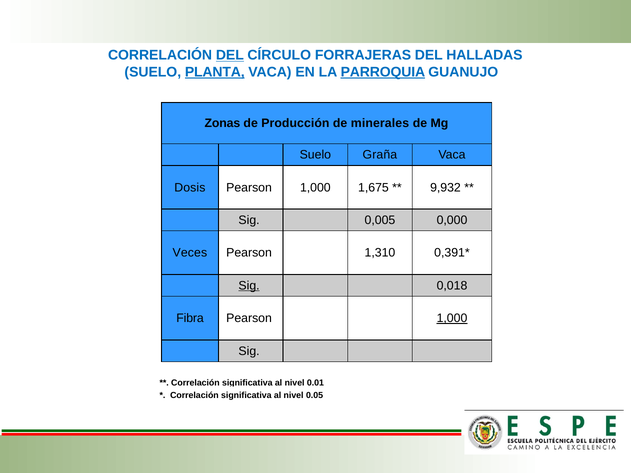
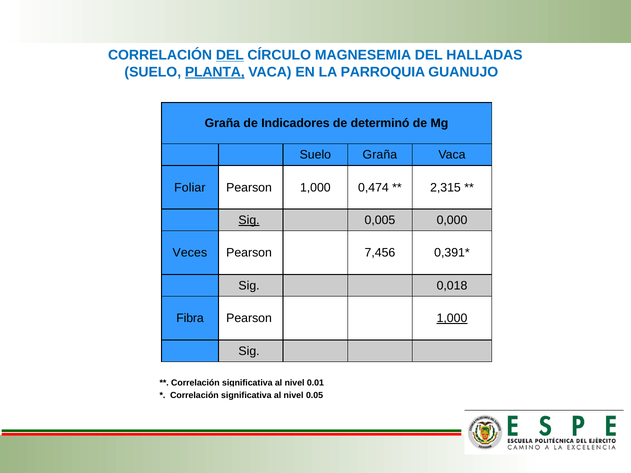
FORRAJERAS: FORRAJERAS -> MAGNESEMIA (363, 55)
PARROQUIA underline: present -> none (383, 72)
Zonas: Zonas -> Graña (222, 123)
Producción: Producción -> Indicadores (295, 123)
minerales: minerales -> determinó (380, 123)
Dosis: Dosis -> Foliar (190, 188)
1,675: 1,675 -> 0,474 (373, 188)
9,932: 9,932 -> 2,315 (445, 188)
Sig underline: none -> present (249, 220)
1,310: 1,310 -> 7,456 (380, 253)
Sig underline: present -> none (249, 286)
